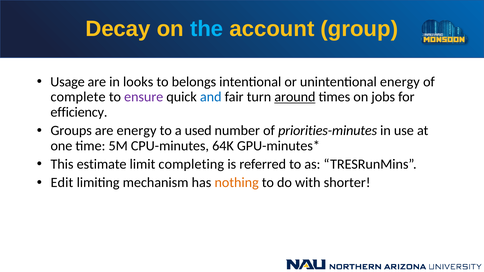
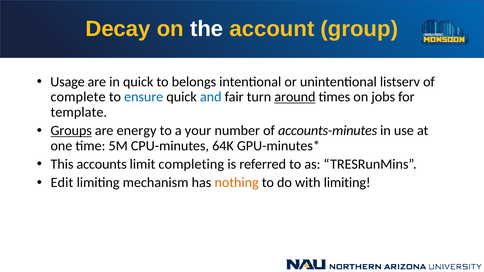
the colour: light blue -> white (207, 29)
in looks: looks -> quick (138, 82)
unintentional energy: energy -> listserv (400, 82)
ensure colour: purple -> blue (144, 97)
efficiency: efficiency -> template (79, 112)
Groups underline: none -> present (71, 131)
used: used -> your (198, 131)
priorities-minutes: priorities-minutes -> accounts-minutes (328, 131)
estimate: estimate -> accounts (102, 164)
with shorter: shorter -> limiting (347, 183)
